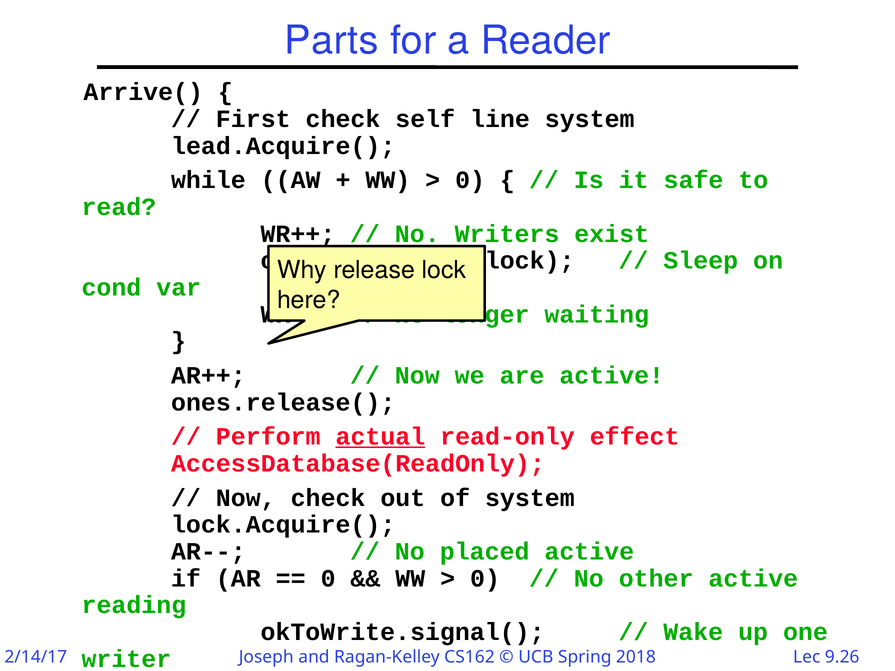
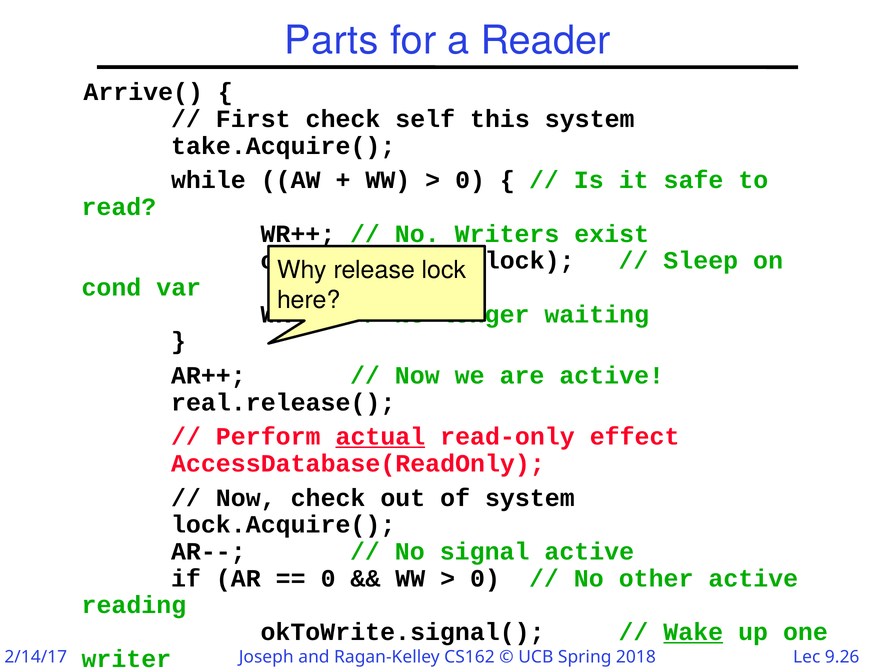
line: line -> this (500, 119)
lead.Acquire(: lead.Acquire( -> take.Acquire( (283, 146)
ones.release(: ones.release( -> real.release( (283, 403)
placed: placed -> signal (485, 552)
Wake underline: none -> present (693, 632)
